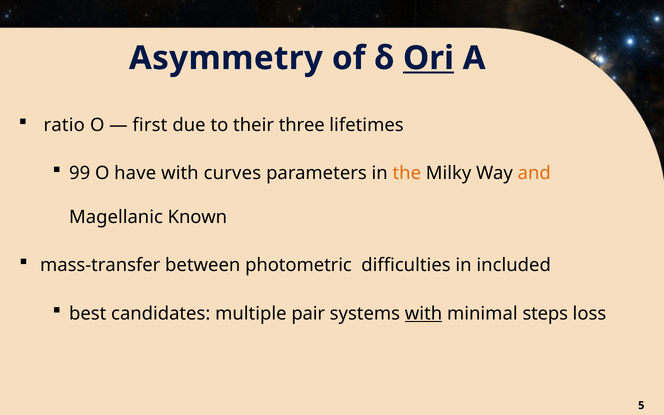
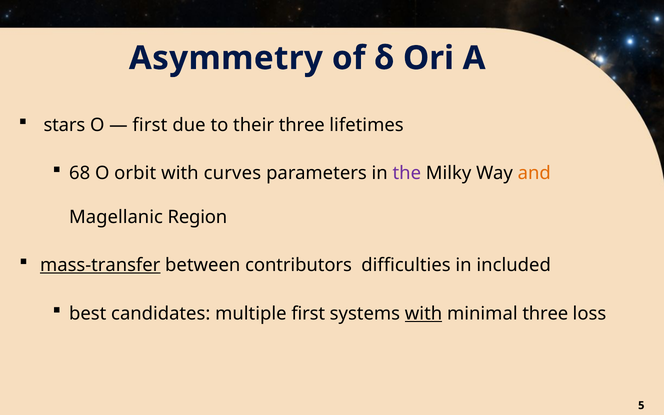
Ori underline: present -> none (428, 58)
ratio: ratio -> stars (64, 125)
99: 99 -> 68 (80, 173)
have: have -> orbit (135, 173)
the colour: orange -> purple (407, 173)
Known: Known -> Region (197, 217)
mass-transfer underline: none -> present (100, 265)
photometric: photometric -> contributors (298, 265)
multiple pair: pair -> first (308, 314)
minimal steps: steps -> three (545, 314)
